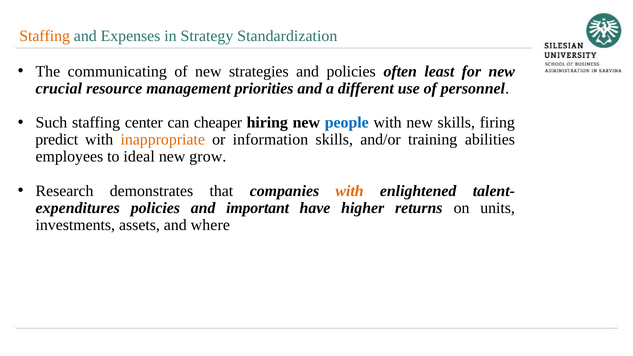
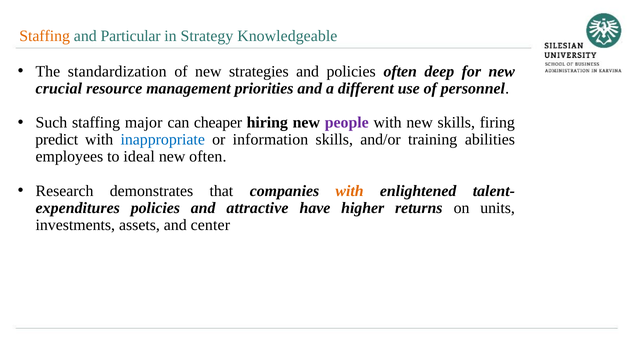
Expenses: Expenses -> Particular (131, 36)
Standardization: Standardization -> Knowledgeable (287, 36)
communicating: communicating -> standardization (117, 71)
least: least -> deep (439, 71)
center: center -> major (144, 123)
people colour: blue -> purple (347, 123)
inappropriate colour: orange -> blue (163, 140)
new grow: grow -> often (208, 157)
important: important -> attractive (257, 208)
where: where -> center (210, 225)
